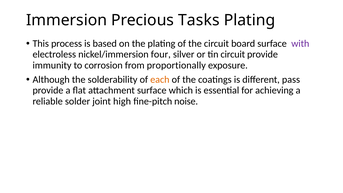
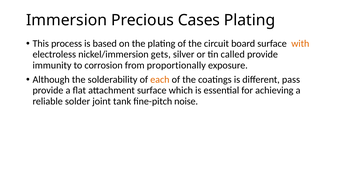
Tasks: Tasks -> Cases (199, 20)
with colour: purple -> orange (300, 44)
four: four -> gets (161, 54)
tin circuit: circuit -> called (233, 54)
high: high -> tank (122, 101)
